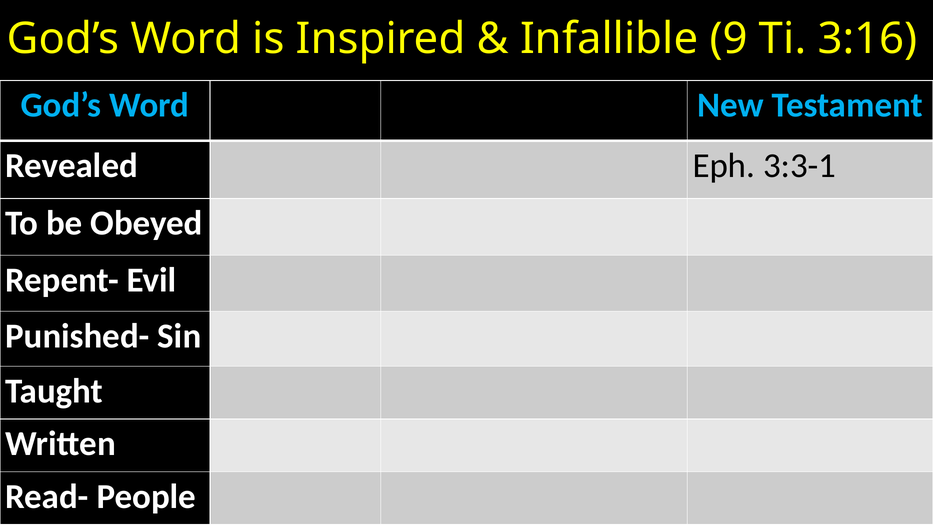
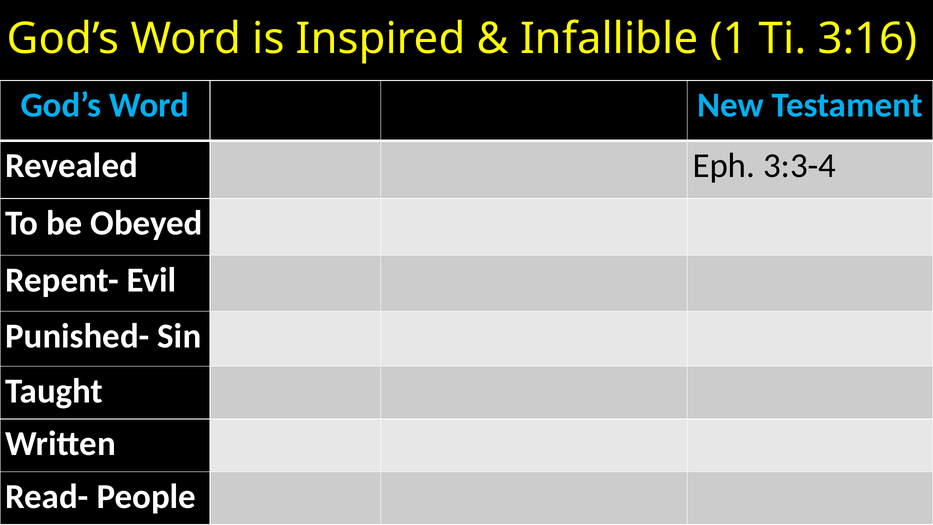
9: 9 -> 1 (729, 39)
3:3-1: 3:3-1 -> 3:3-4 (800, 166)
